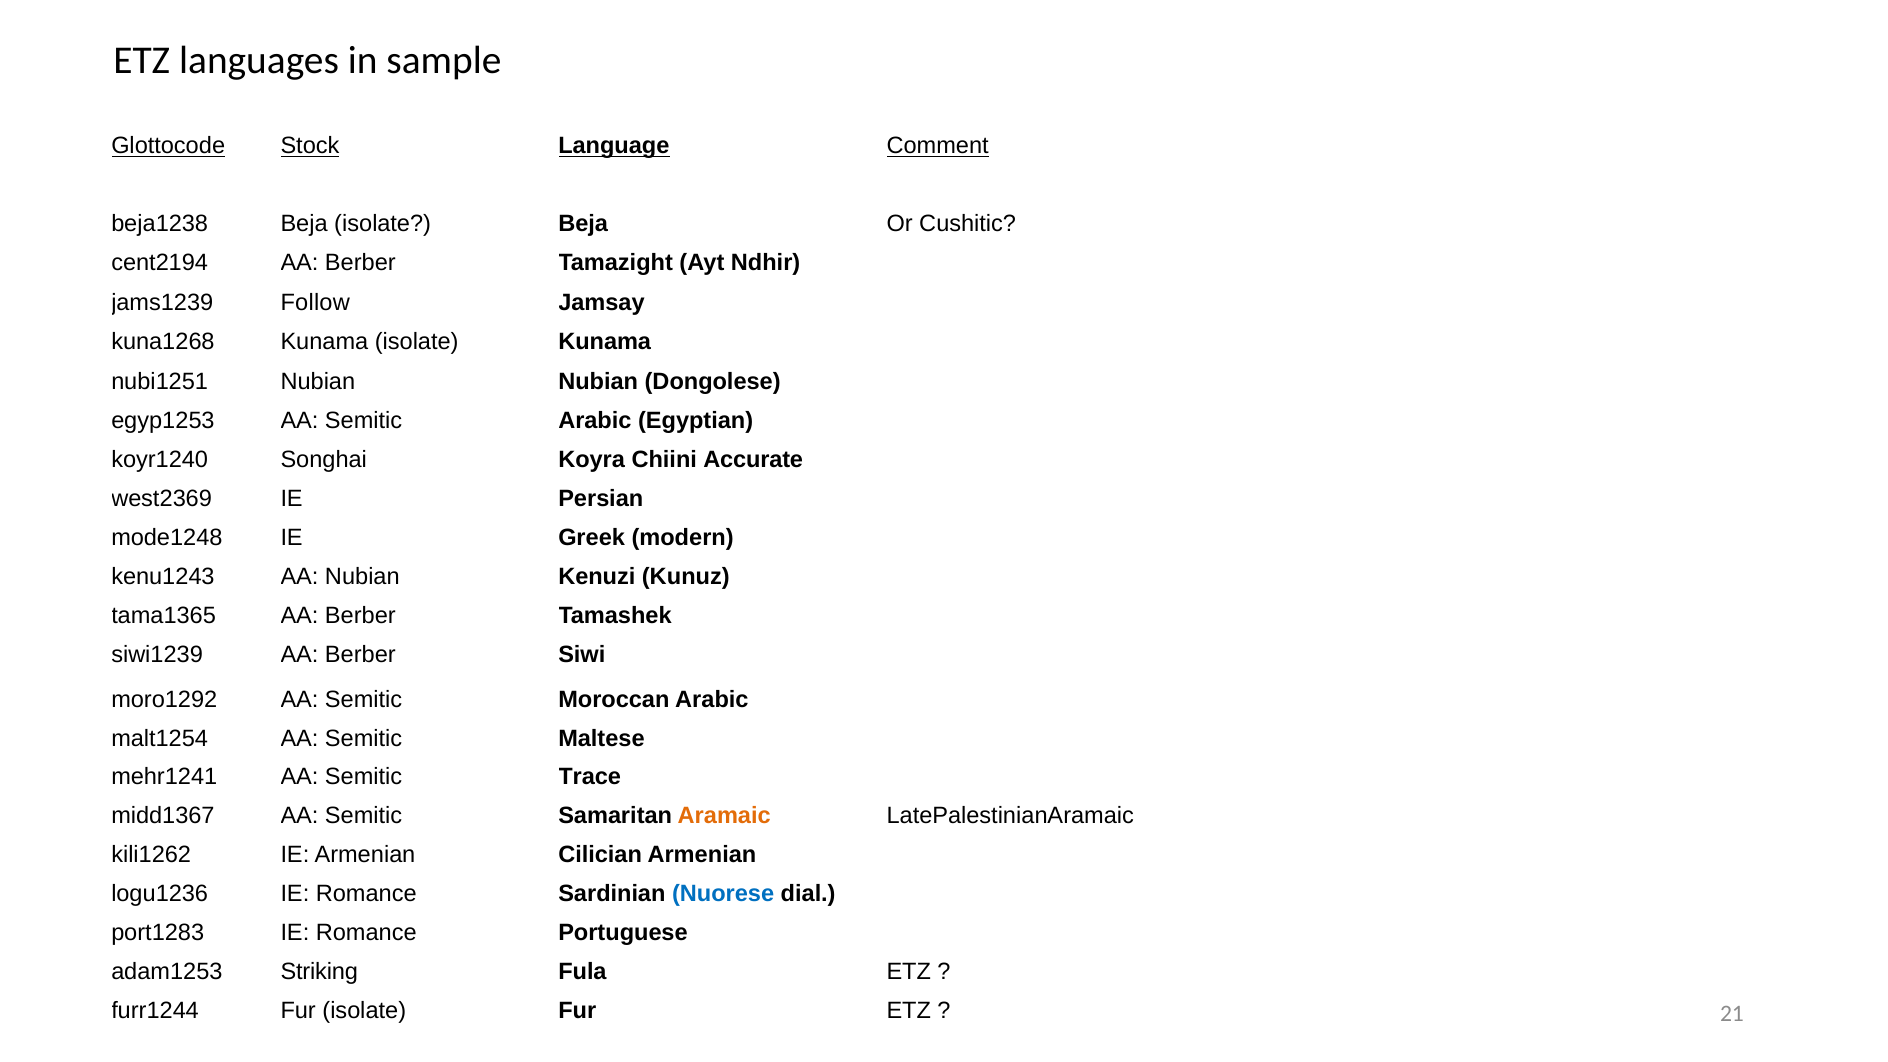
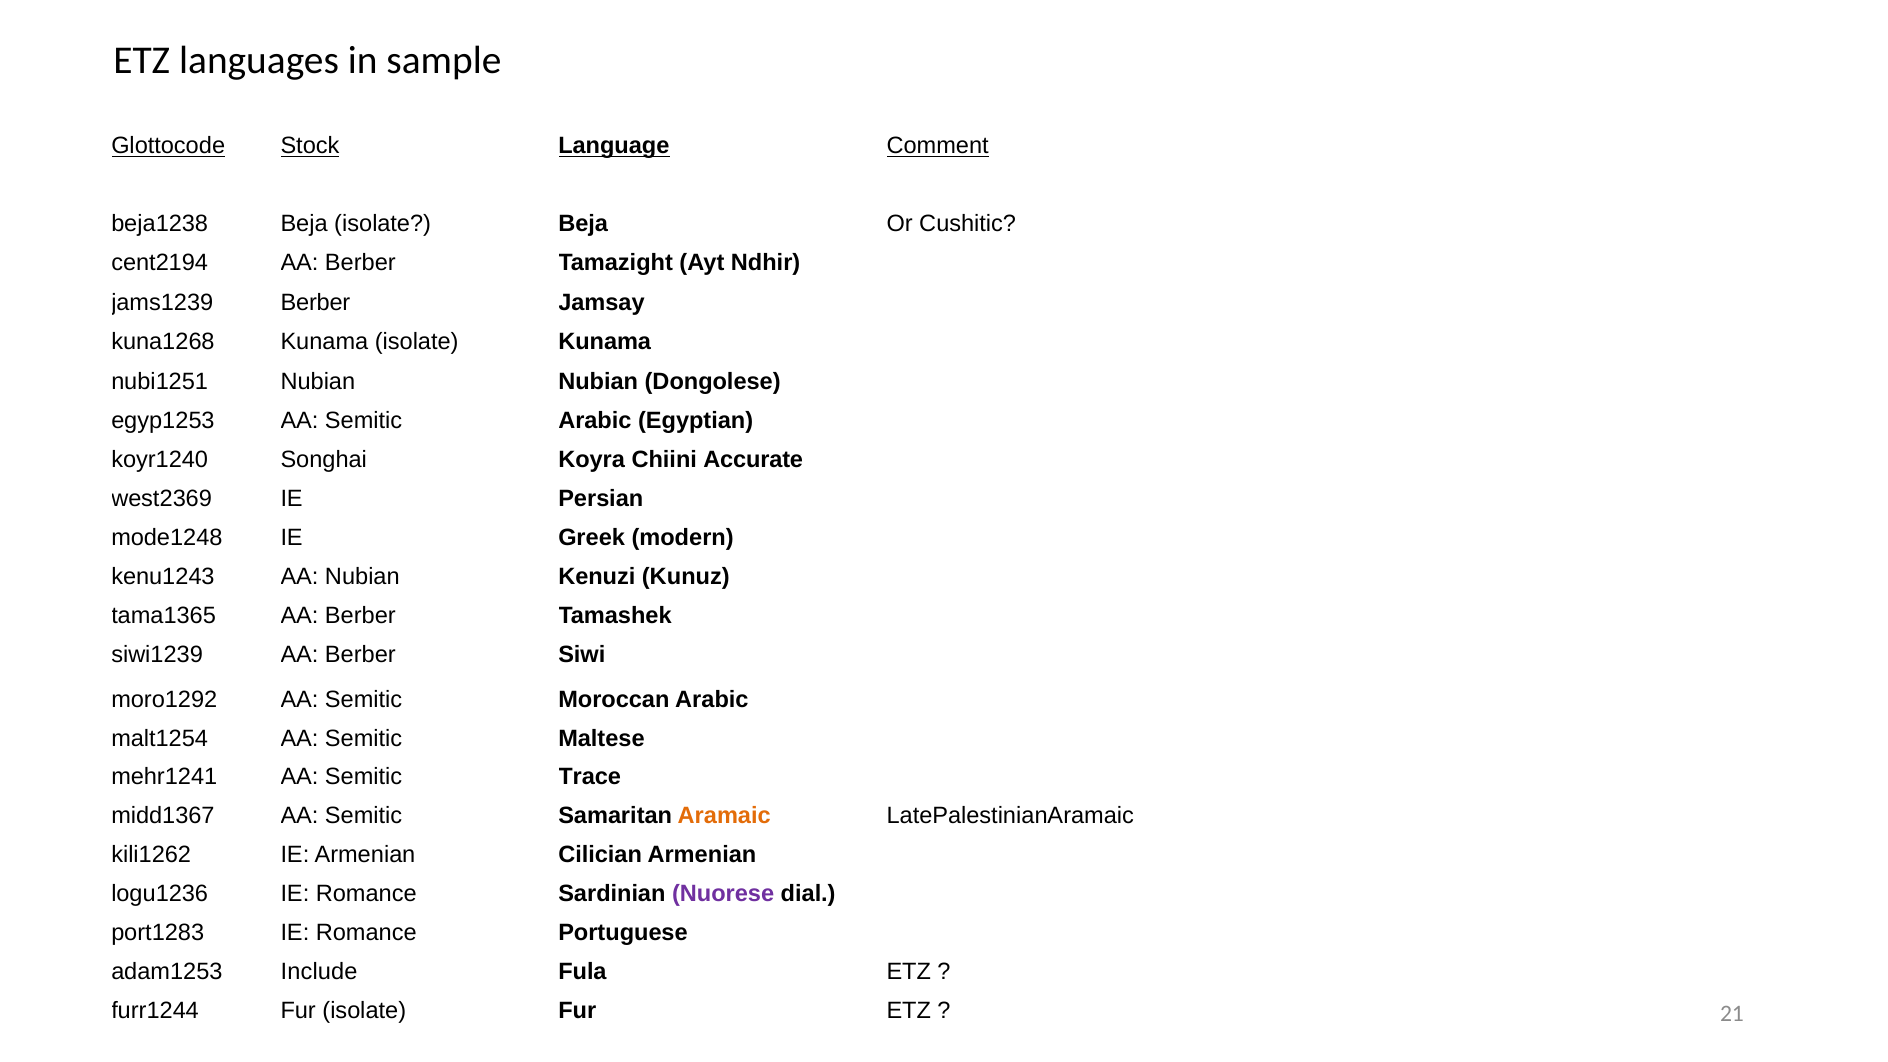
jams1239 Follow: Follow -> Berber (315, 303)
Nuorese colour: blue -> purple (723, 894)
Striking: Striking -> Include (319, 972)
